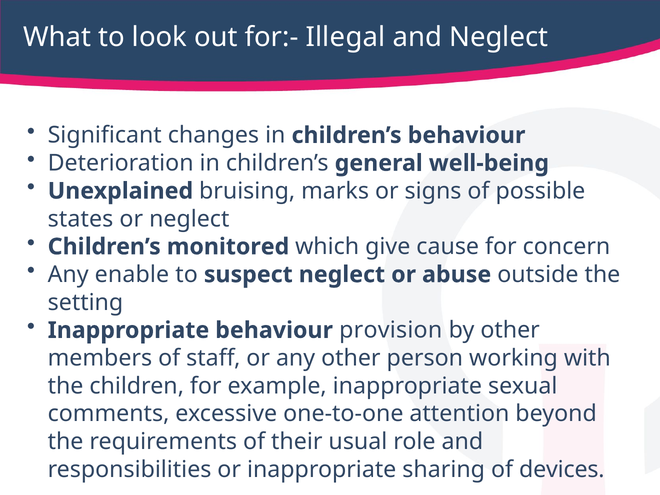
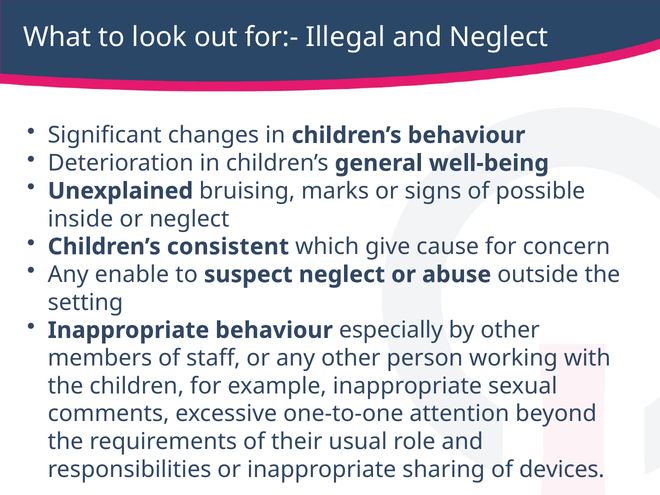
states: states -> inside (80, 219)
monitored: monitored -> consistent (228, 247)
provision: provision -> especially (391, 330)
